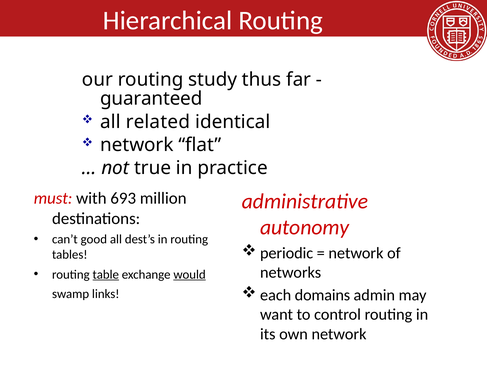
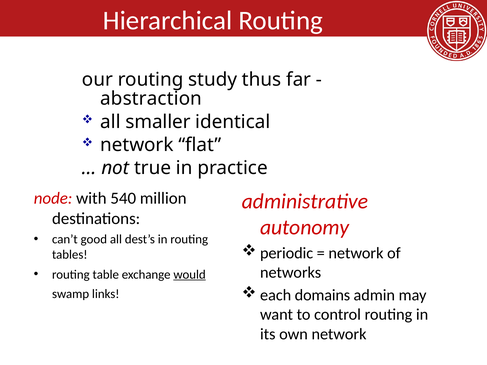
guaranteed: guaranteed -> abstraction (151, 99)
related: related -> smaller (158, 122)
must: must -> node (53, 198)
693: 693 -> 540 (123, 198)
table underline: present -> none (106, 275)
